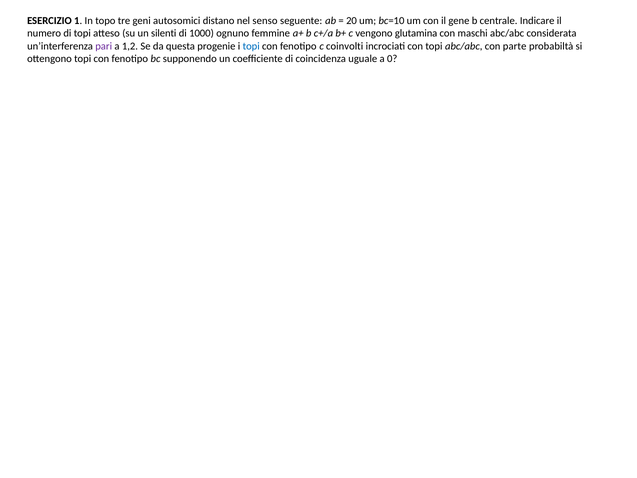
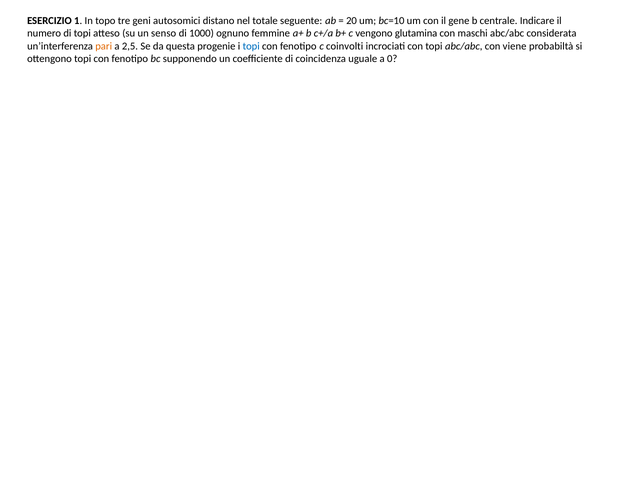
senso: senso -> totale (265, 21)
silenti: silenti -> senso (164, 33)
pari colour: purple -> orange (104, 46)
1,2: 1,2 -> 2,5 (130, 46)
parte: parte -> viene (515, 46)
